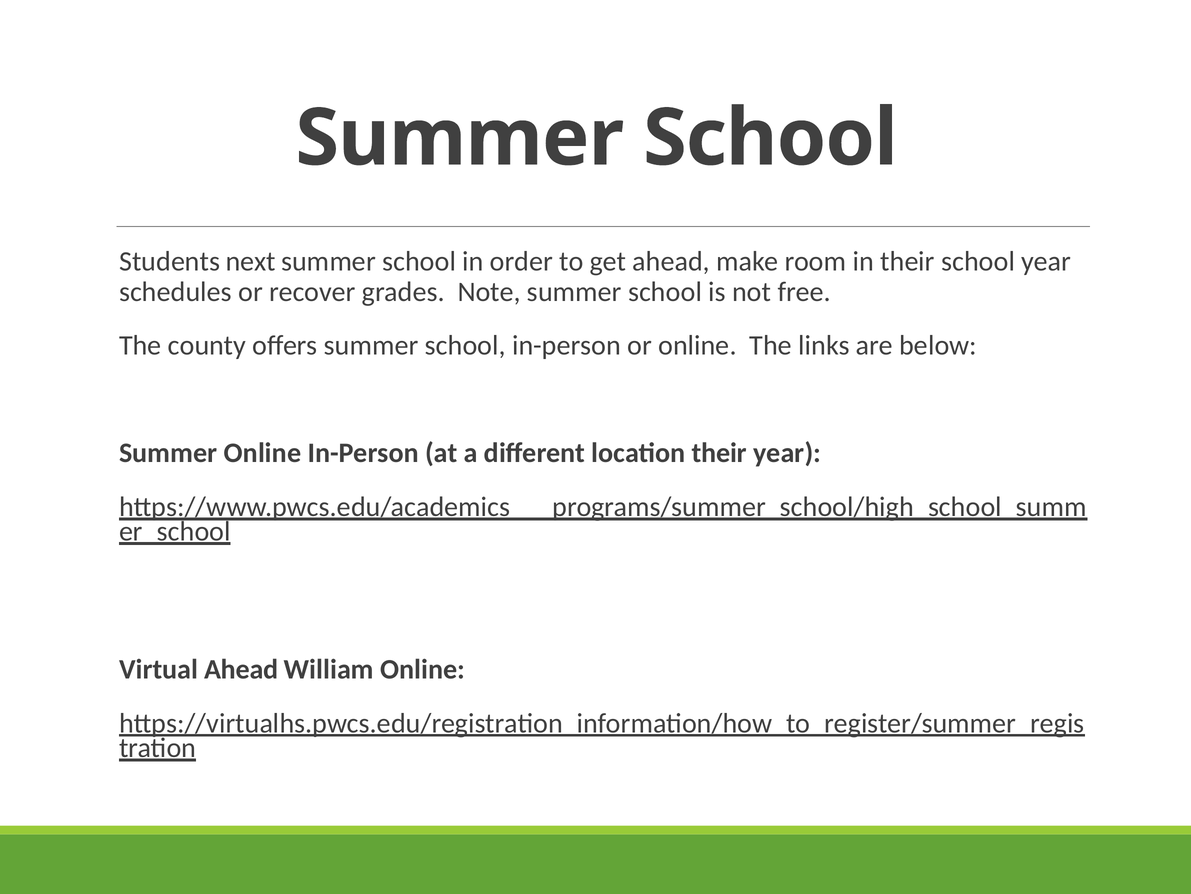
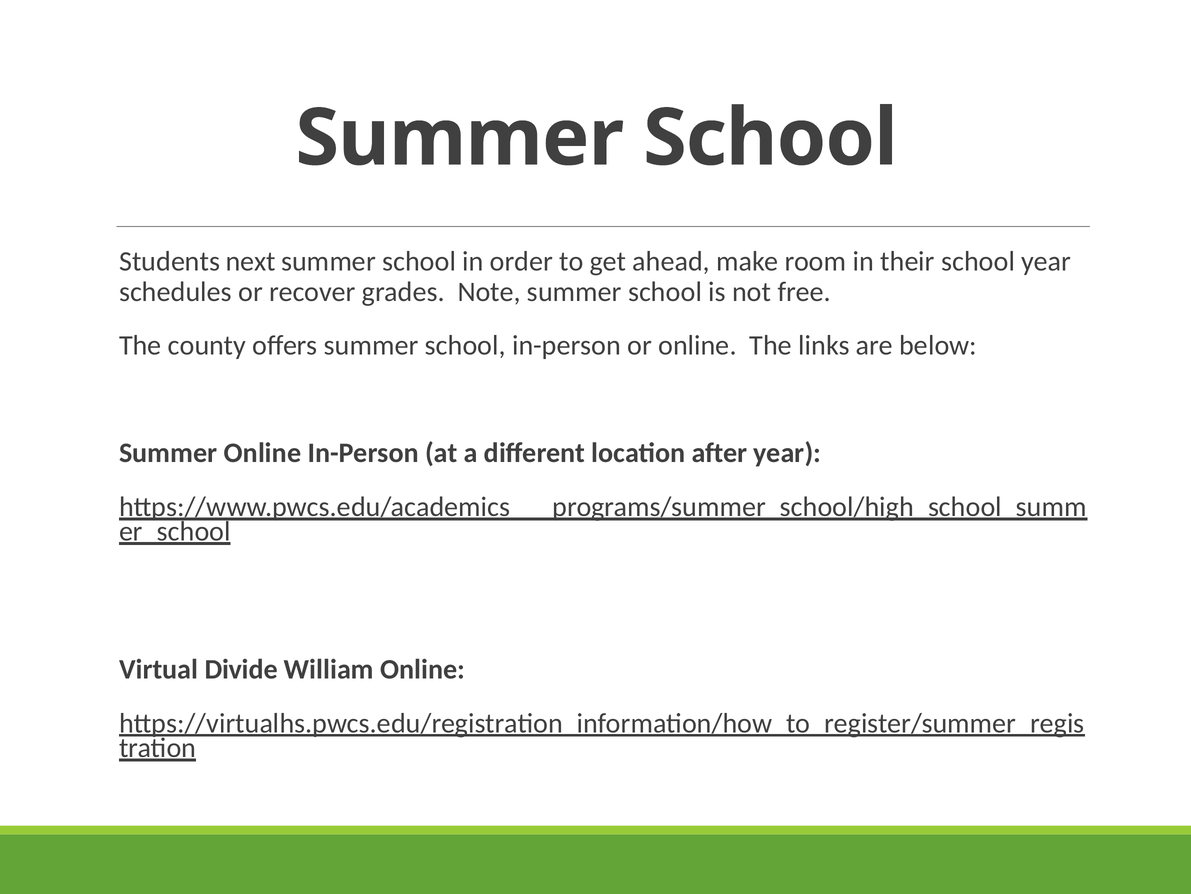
location their: their -> after (719, 452)
Virtual Ahead: Ahead -> Divide (241, 669)
